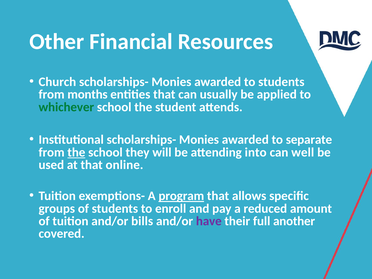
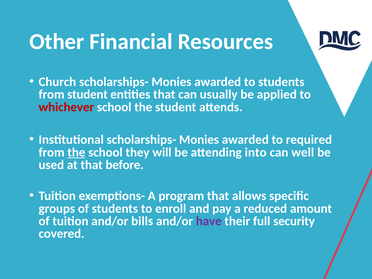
from months: months -> student (88, 94)
whichever colour: green -> red (66, 107)
separate: separate -> required (309, 140)
online: online -> before (125, 165)
program underline: present -> none (181, 196)
another: another -> security (294, 221)
